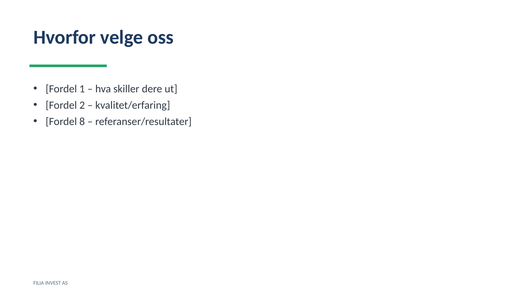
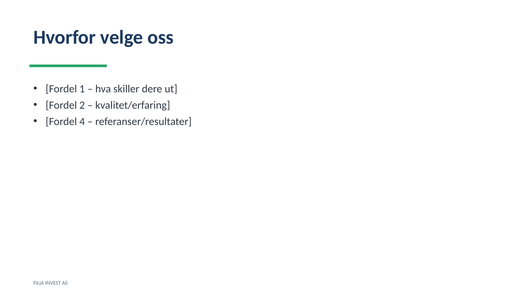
8: 8 -> 4 (82, 122)
